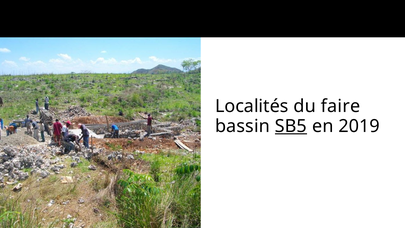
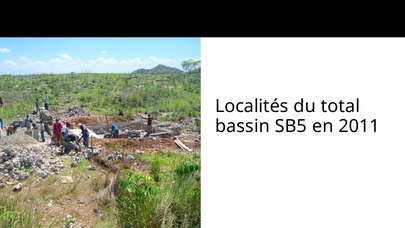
faire: faire -> total (341, 106)
SB5 underline: present -> none (291, 126)
2019: 2019 -> 2011 (359, 126)
